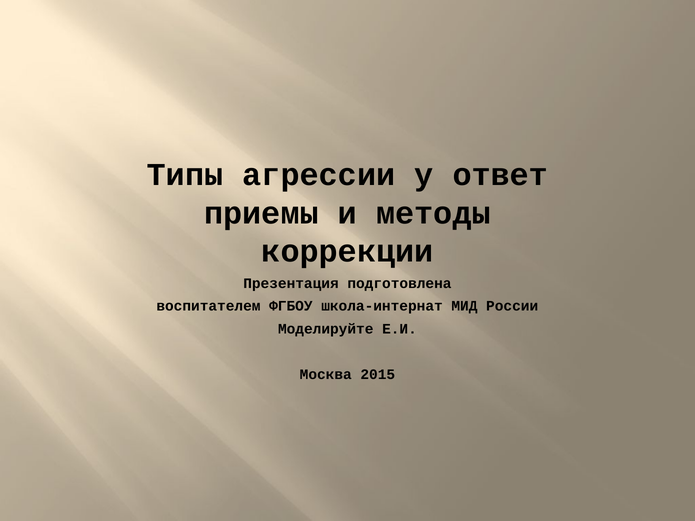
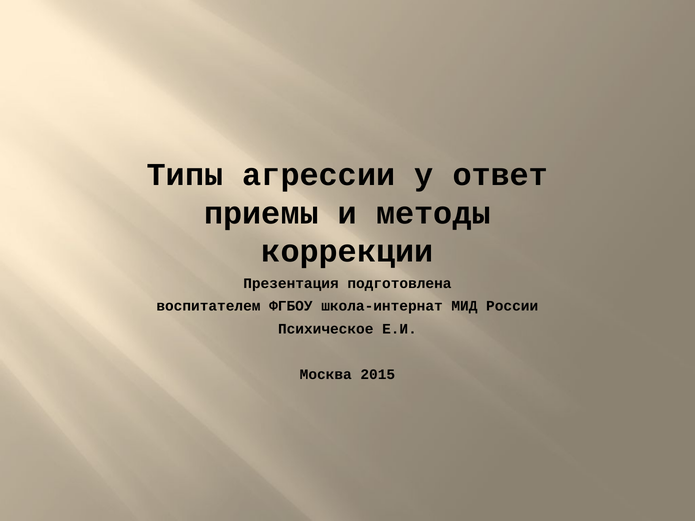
Моделируйте: Моделируйте -> Психическое (326, 329)
